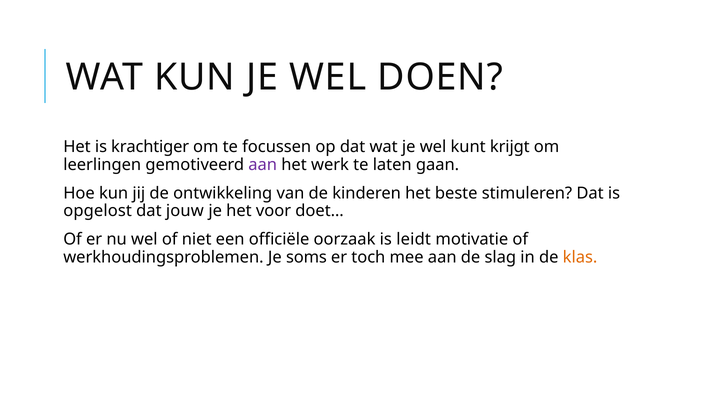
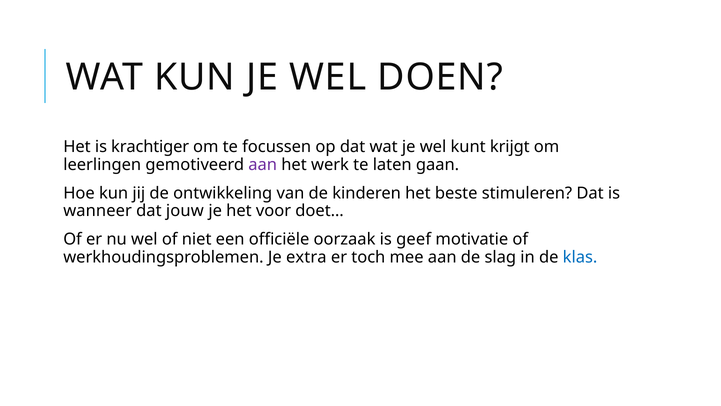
opgelost: opgelost -> wanneer (98, 211)
leidt: leidt -> geef (414, 239)
soms: soms -> extra (306, 257)
klas colour: orange -> blue (580, 257)
